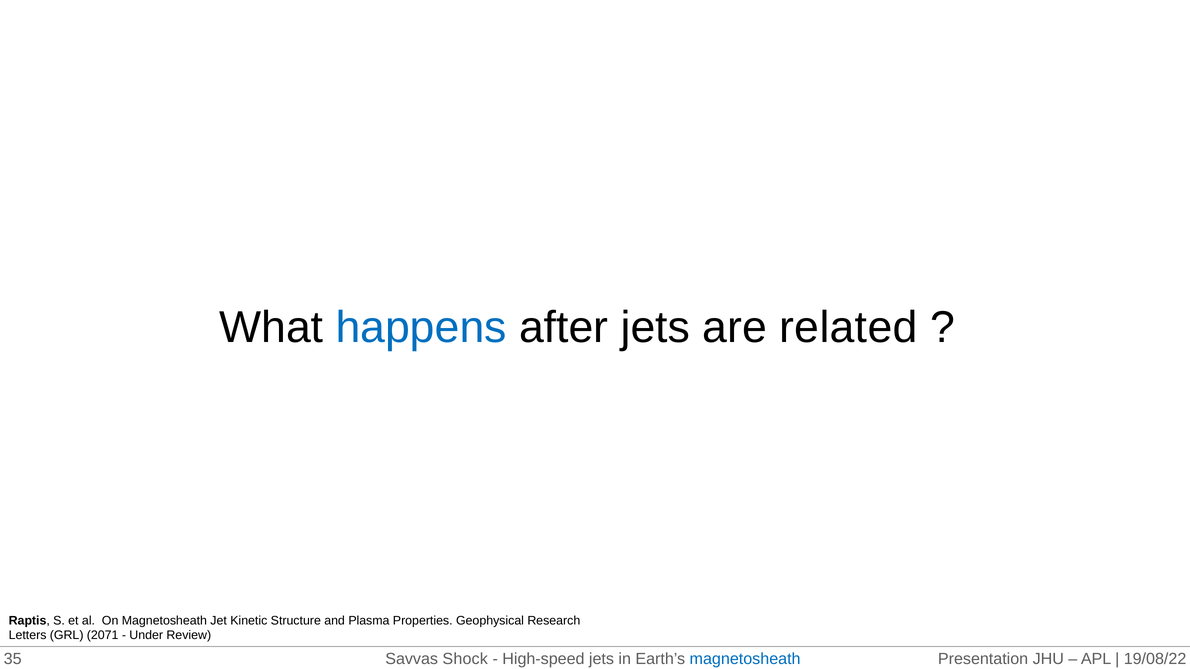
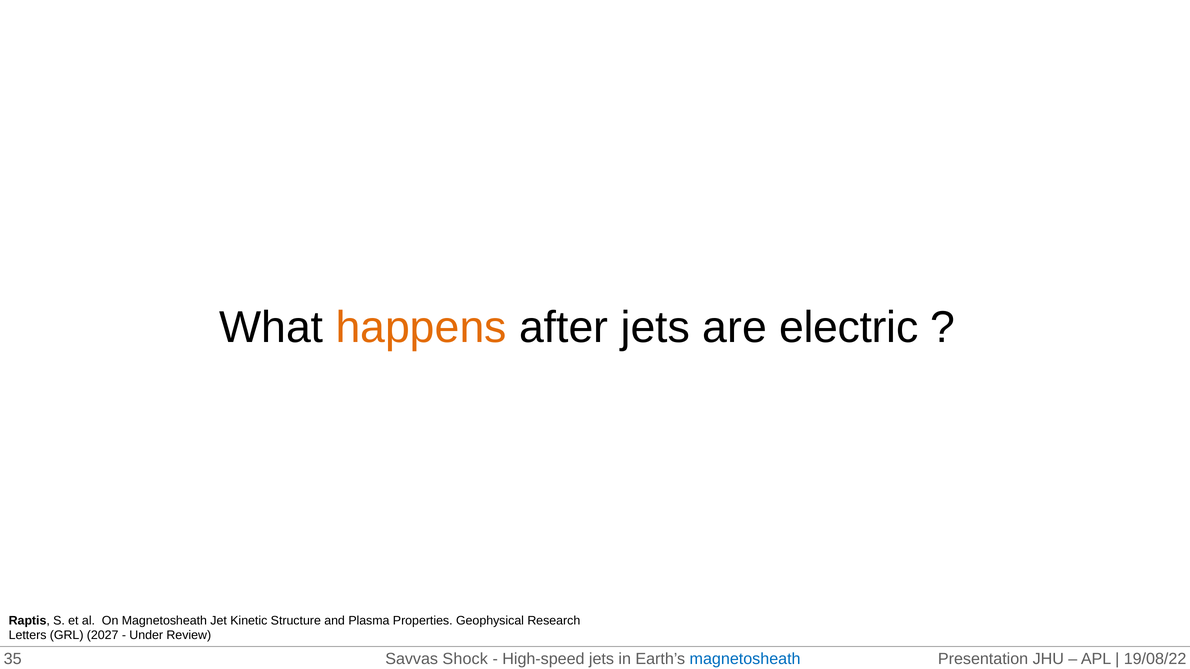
happens colour: blue -> orange (421, 328)
related: related -> electric (849, 328)
2071: 2071 -> 2027 (103, 636)
